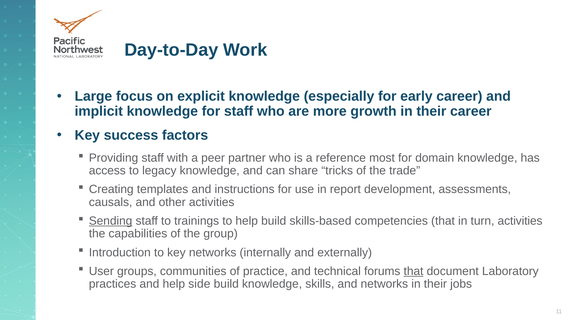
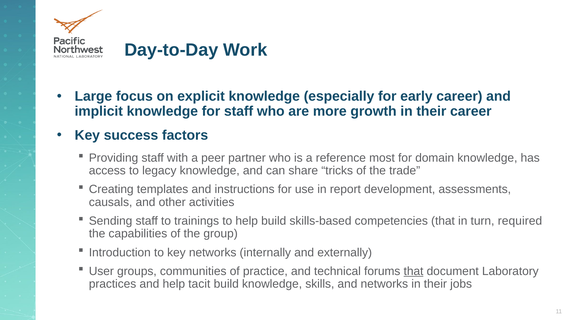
Sending underline: present -> none (111, 221)
turn activities: activities -> required (520, 221)
side: side -> tacit (199, 284)
